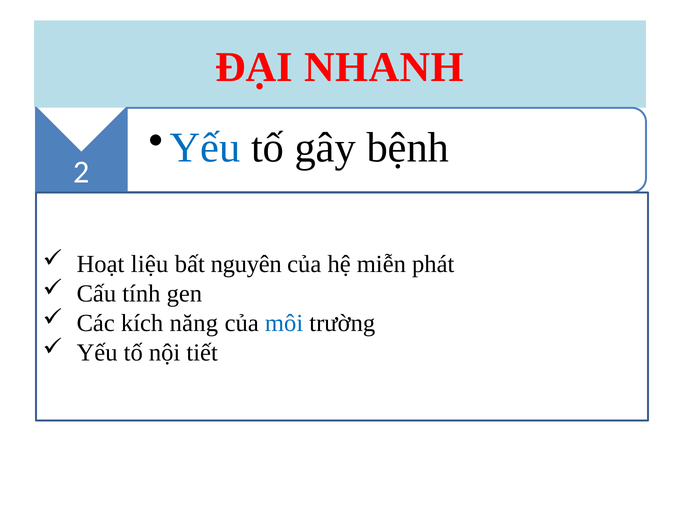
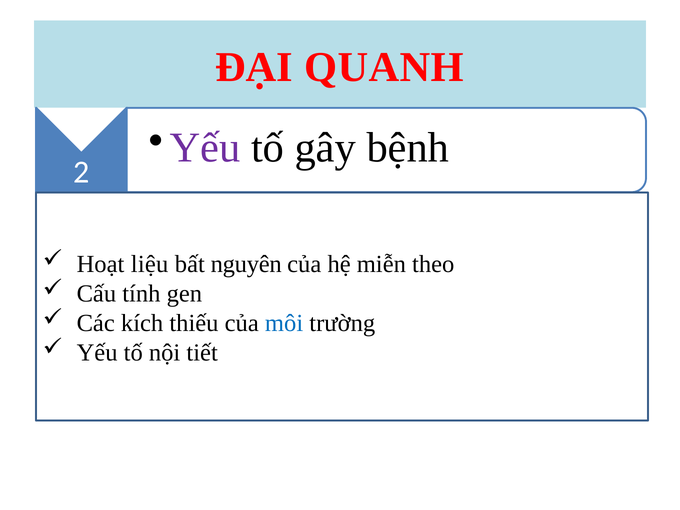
NHANH: NHANH -> QUANH (384, 67)
Yếu colour: blue -> purple (205, 148)
phát: phát -> theo (433, 264)
năng: năng -> thiếu (194, 323)
